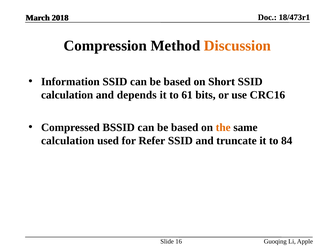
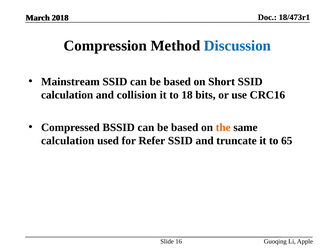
Discussion colour: orange -> blue (238, 46)
Information: Information -> Mainstream (70, 82)
depends: depends -> collision (137, 95)
61: 61 -> 18 (187, 95)
84: 84 -> 65 (287, 141)
